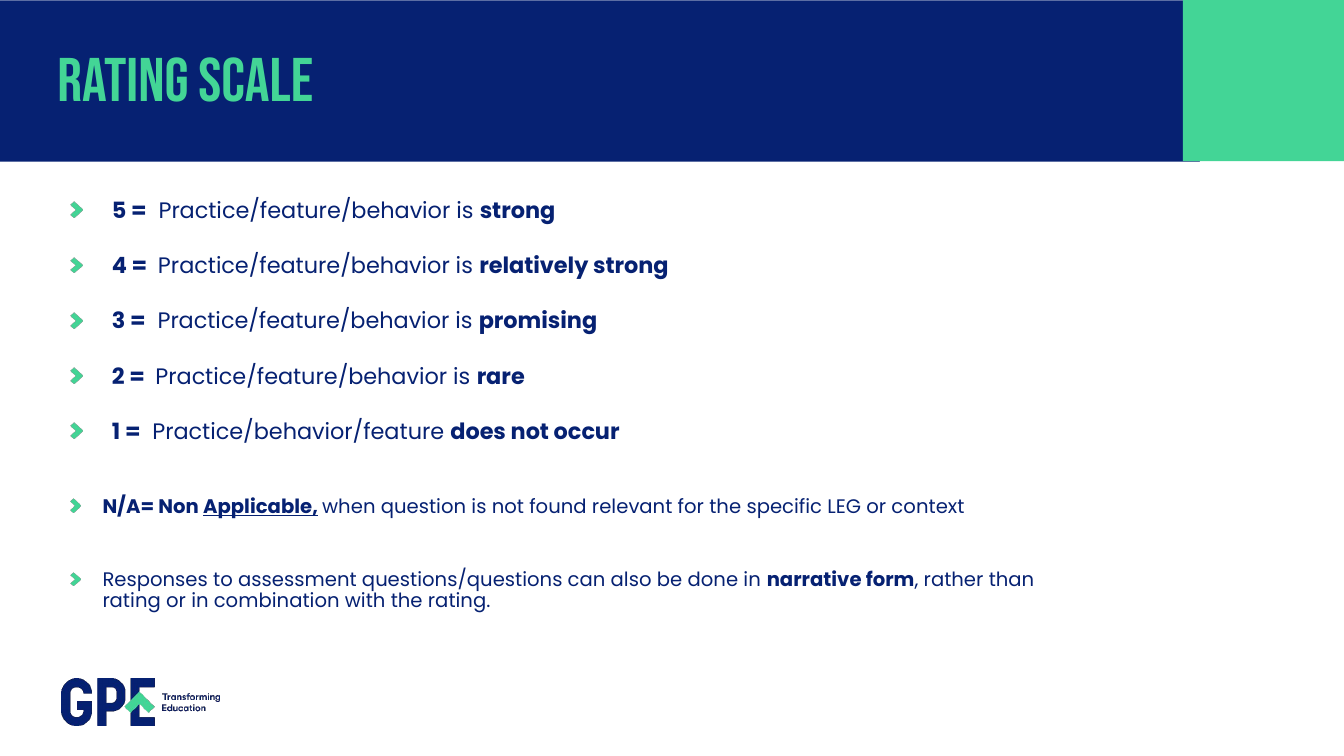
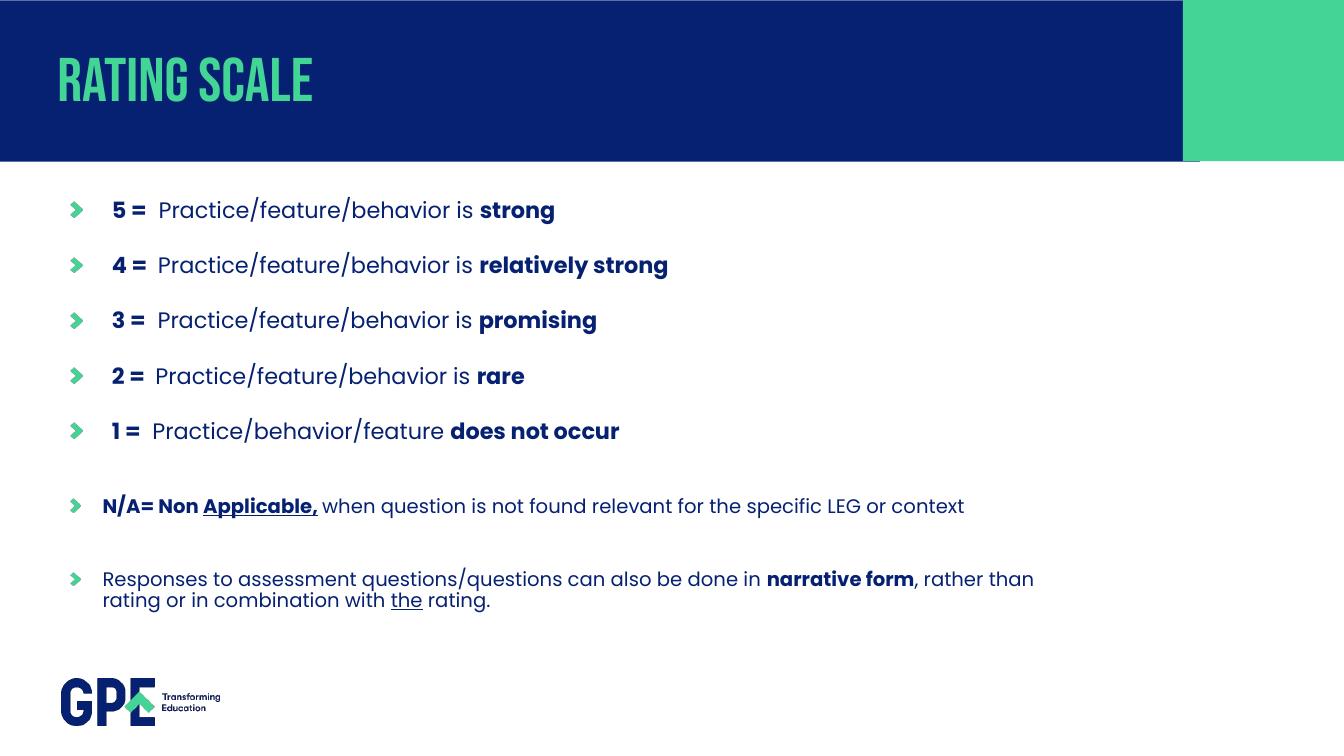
the underline: none -> present (407, 601)
